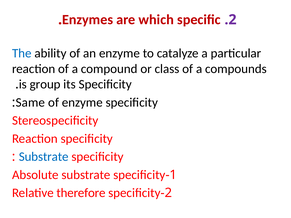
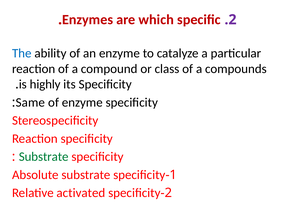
group: group -> highly (45, 84)
Substrate colour: blue -> green (44, 157)
therefore: therefore -> activated (81, 193)
